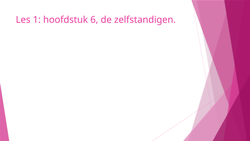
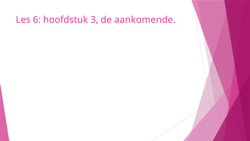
1: 1 -> 6 (37, 20)
6: 6 -> 3 (94, 20)
zelfstandigen: zelfstandigen -> aankomende (145, 20)
